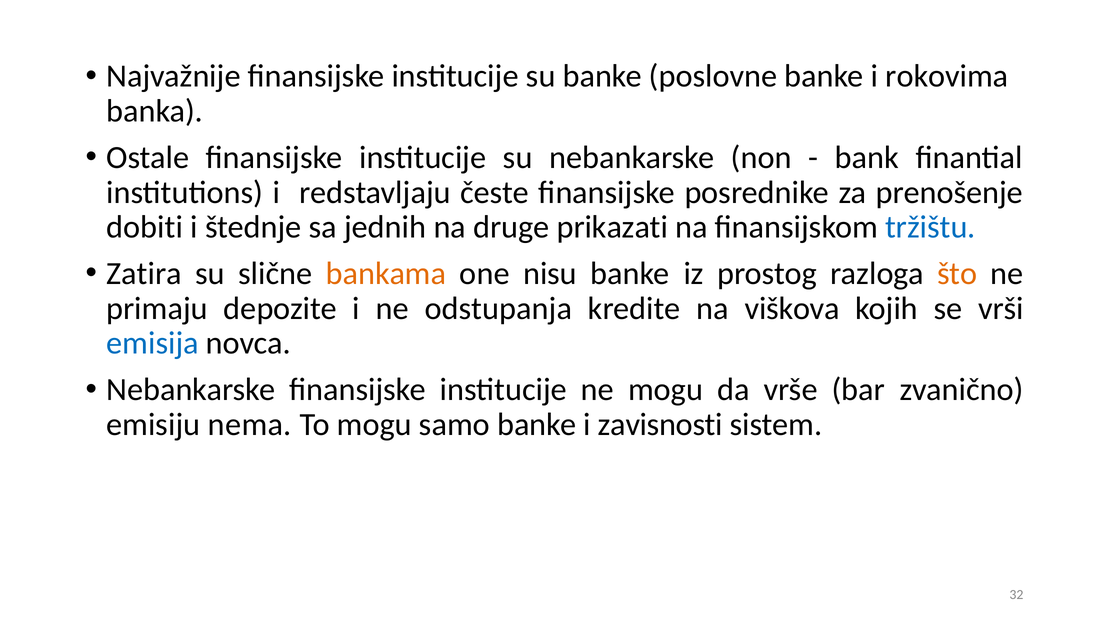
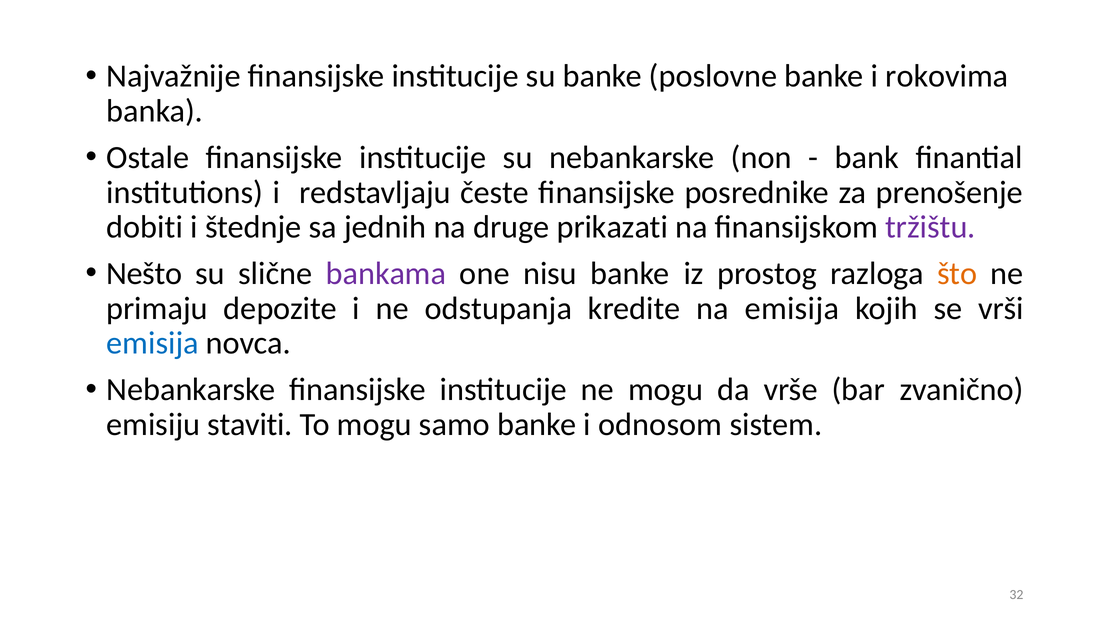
tržištu colour: blue -> purple (930, 227)
Zatira: Zatira -> Nešto (144, 274)
bankama colour: orange -> purple (386, 274)
nа viškova: viškova -> emisija (792, 309)
nema: nema -> staviti (250, 425)
zavisnosti: zavisnosti -> odnosom (660, 425)
